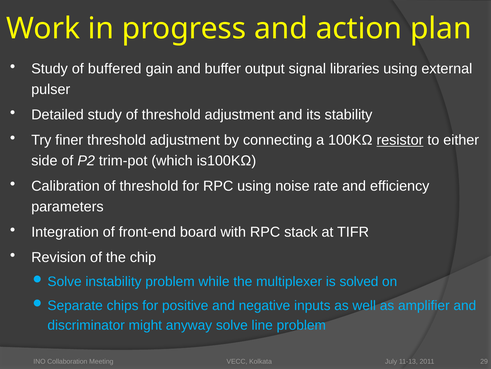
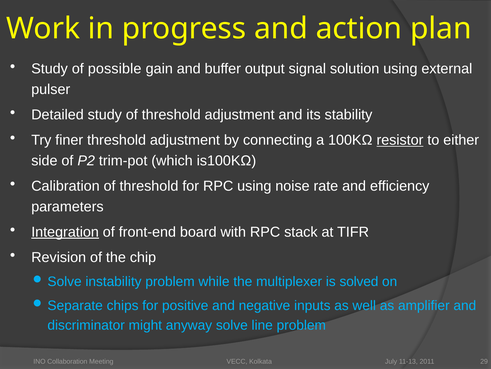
buffered: buffered -> possible (115, 69)
libraries: libraries -> solution (355, 69)
Integration underline: none -> present (65, 232)
